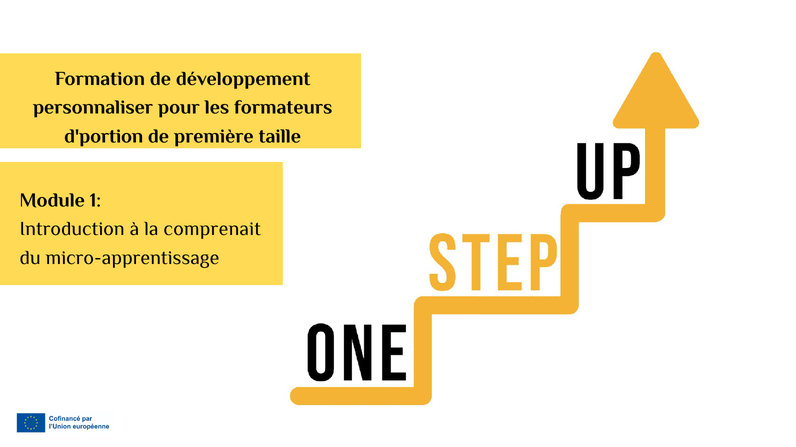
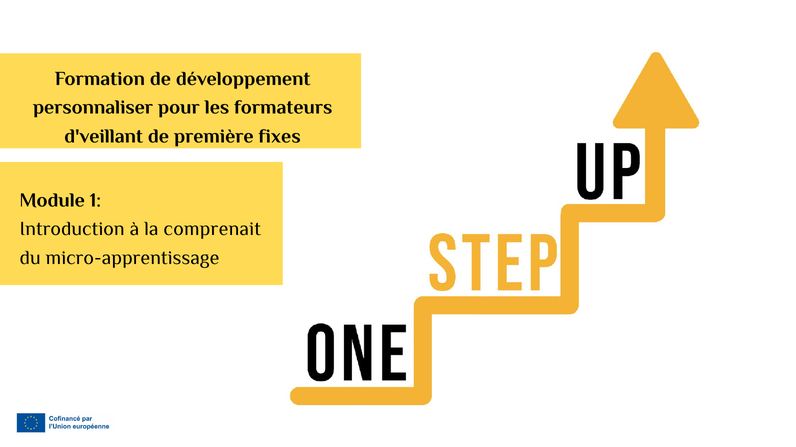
d'portion: d'portion -> d'veillant (104, 136)
taille: taille -> fixes (280, 136)
